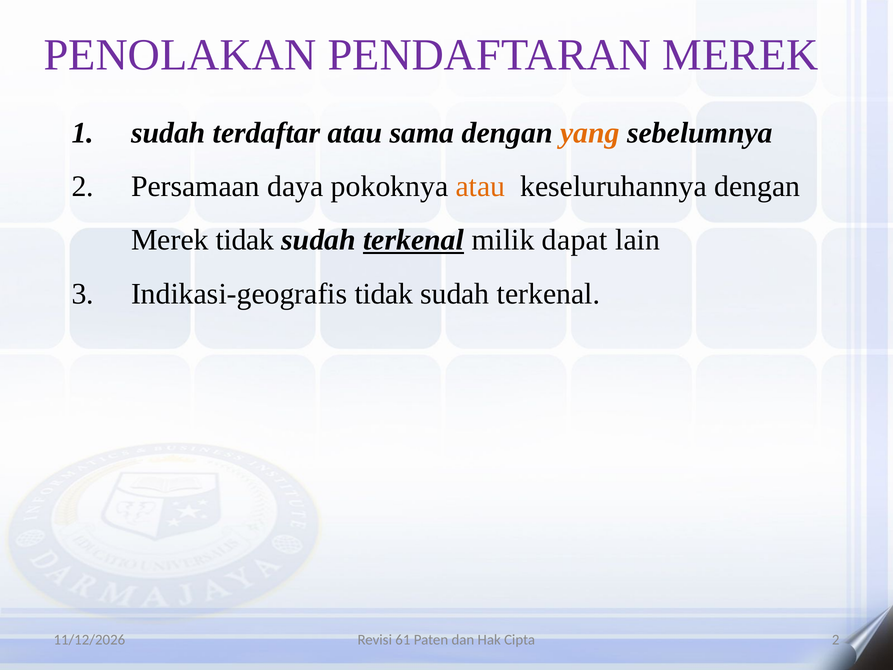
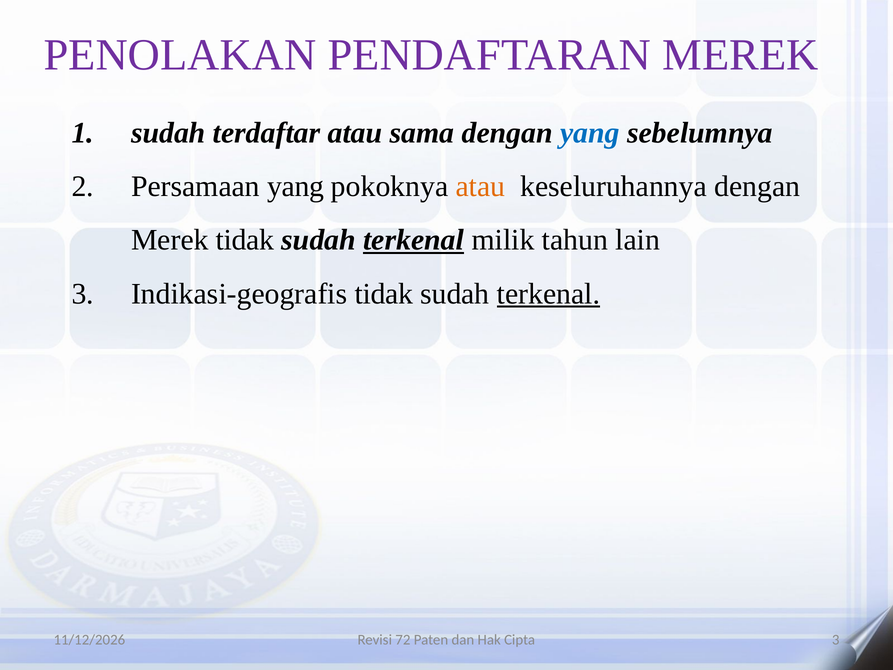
yang colour: orange -> blue (590, 133)
Persamaan daya: daya -> yang (296, 186)
dapat: dapat -> tahun (575, 240)
terkenal underline: none -> present (548, 294)
61: 61 -> 72 (403, 639)
Cipta 2: 2 -> 3 (836, 639)
